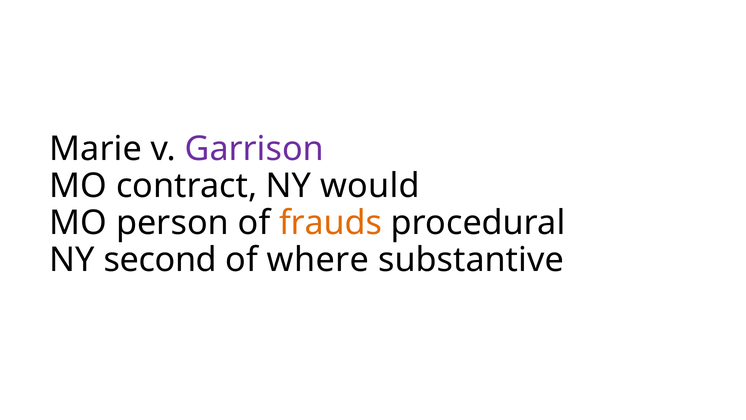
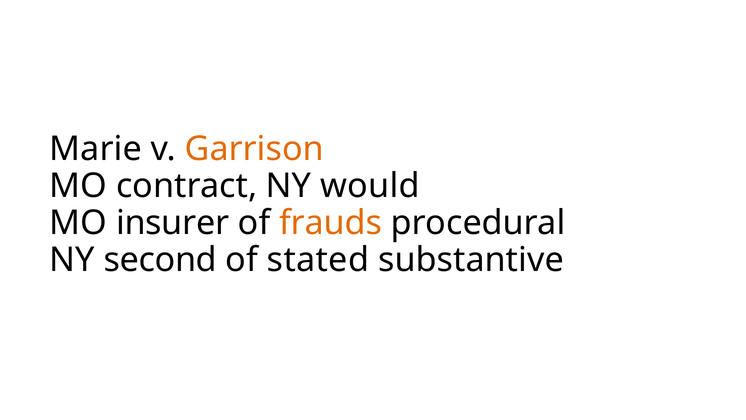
Garrison colour: purple -> orange (254, 149)
person: person -> insurer (173, 223)
where: where -> stated (318, 260)
